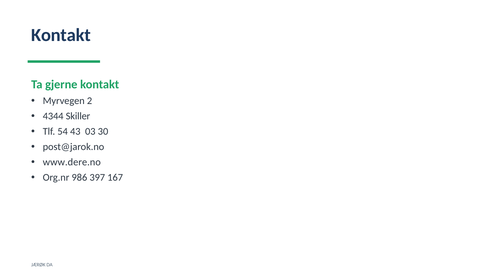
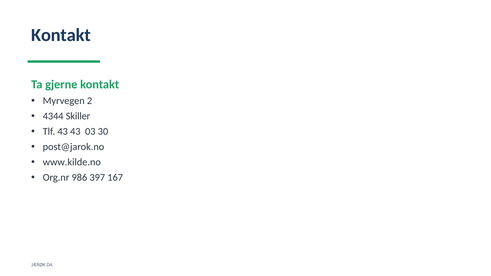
Tlf 54: 54 -> 43 (63, 132)
www.dere.no: www.dere.no -> www.kilde.no (72, 162)
